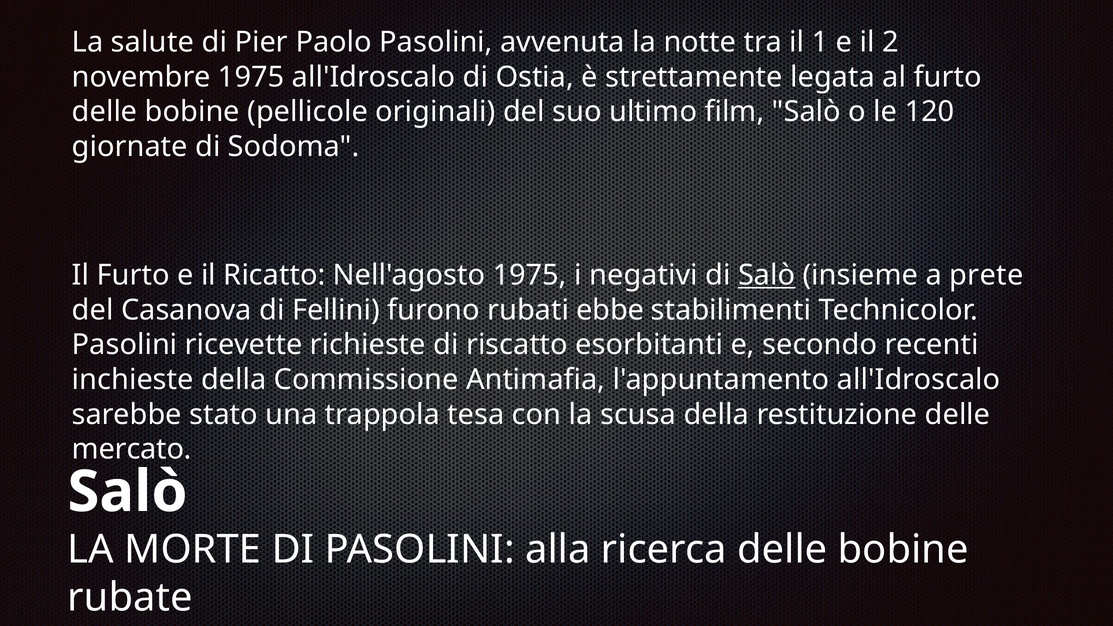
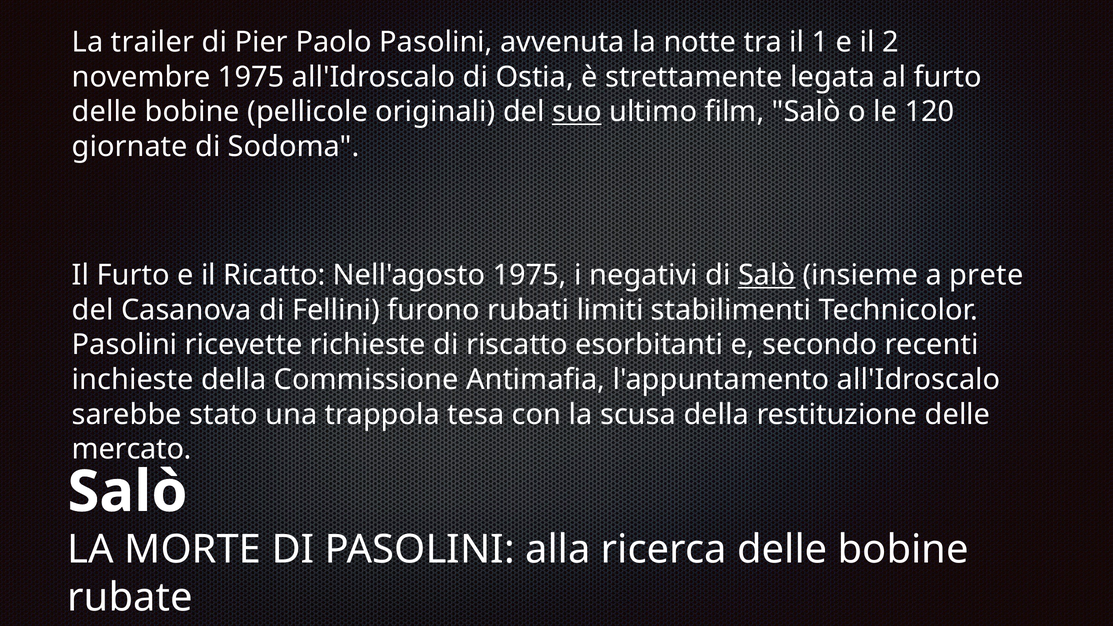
salute: salute -> trailer (152, 42)
suo underline: none -> present (577, 112)
ebbe: ebbe -> limiti (610, 310)
